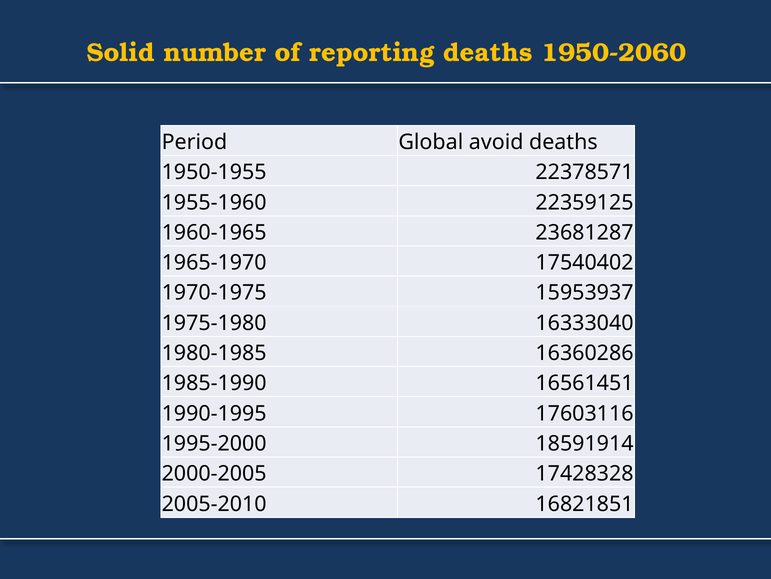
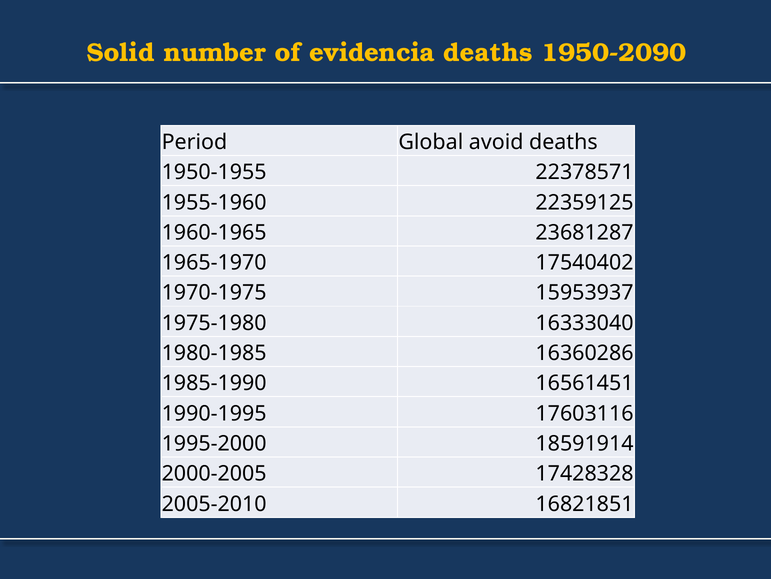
reporting: reporting -> evidencia (372, 53)
1950-2060: 1950-2060 -> 1950-2090 (614, 53)
